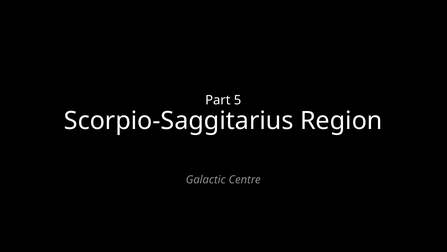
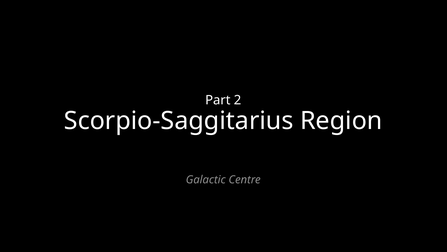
5: 5 -> 2 (238, 100)
